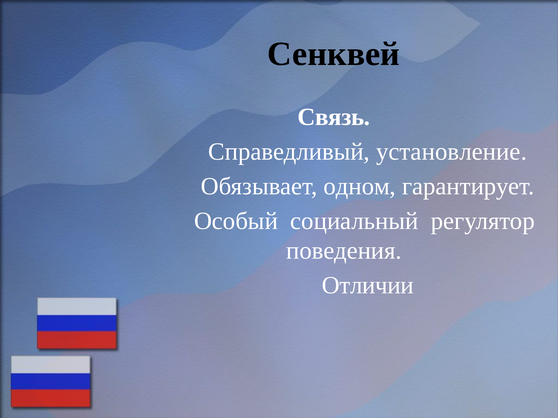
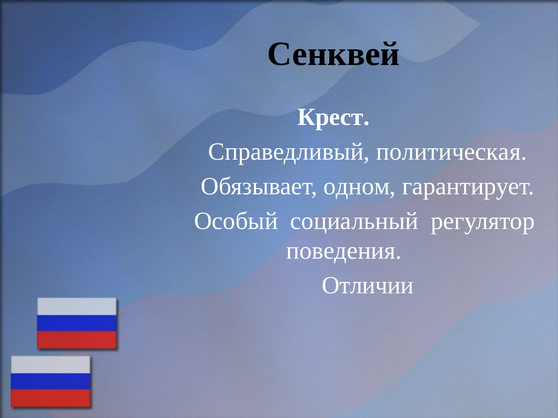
Связь: Связь -> Крест (334, 117)
установление: установление -> политическая (452, 152)
